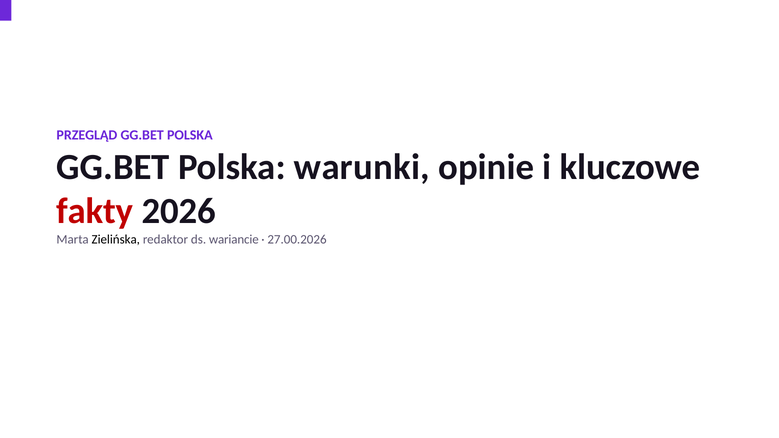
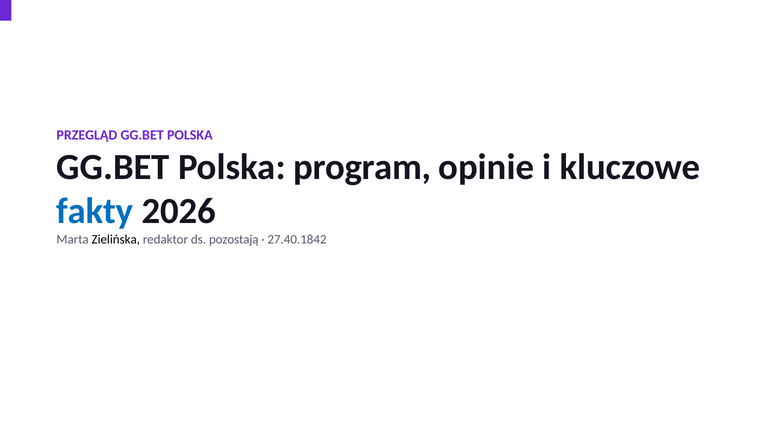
warunki: warunki -> program (362, 167)
fakty colour: red -> blue (95, 211)
wariancie: wariancie -> pozostają (234, 239)
27.00.2026: 27.00.2026 -> 27.40.1842 (297, 239)
